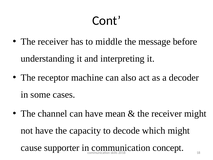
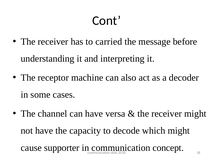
middle: middle -> carried (109, 41)
mean: mean -> versa (115, 113)
